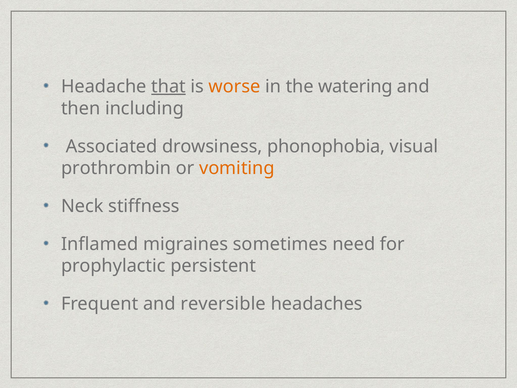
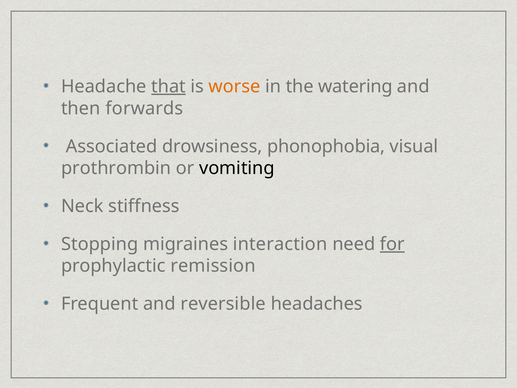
including: including -> forwards (144, 108)
vomiting colour: orange -> black (237, 168)
Inflamed: Inflamed -> Stopping (100, 244)
sometimes: sometimes -> interaction (280, 244)
for underline: none -> present (392, 244)
persistent: persistent -> remission (213, 266)
